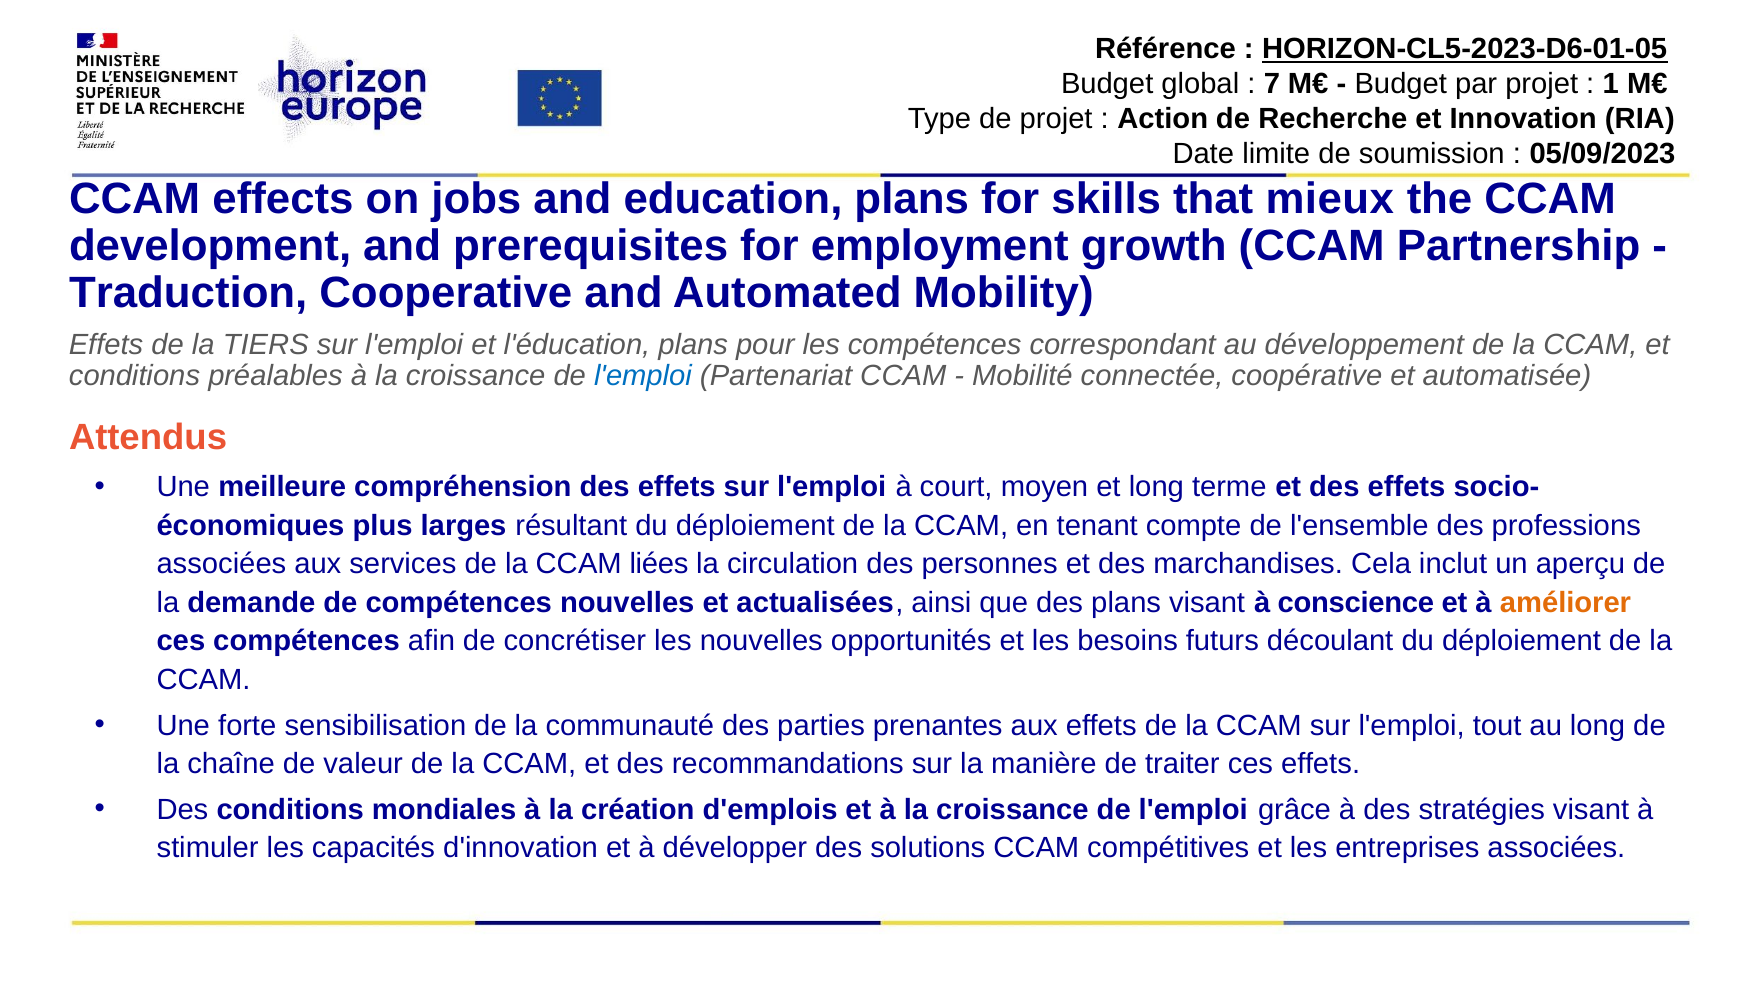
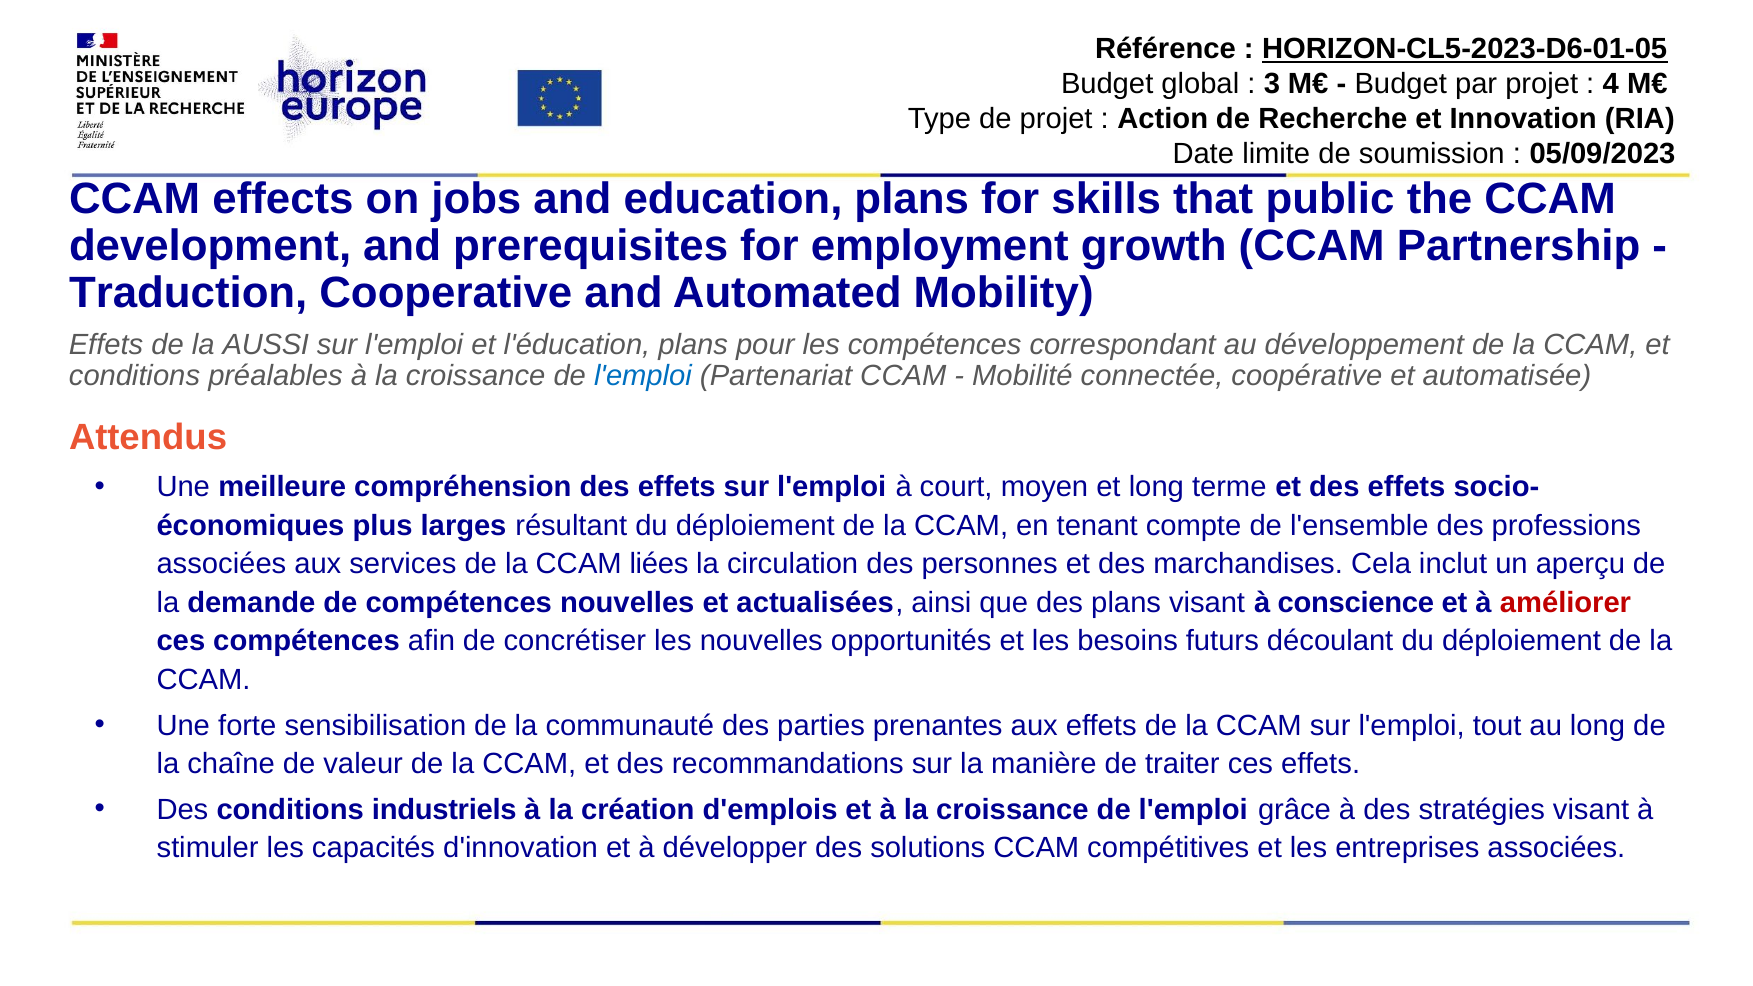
7: 7 -> 3 (1272, 84)
1: 1 -> 4 (1611, 84)
mieux: mieux -> public (1330, 199)
TIERS: TIERS -> AUSSI (266, 345)
améliorer colour: orange -> red (1565, 603)
mondiales: mondiales -> industriels (444, 810)
